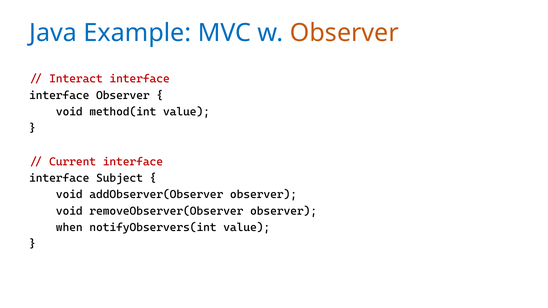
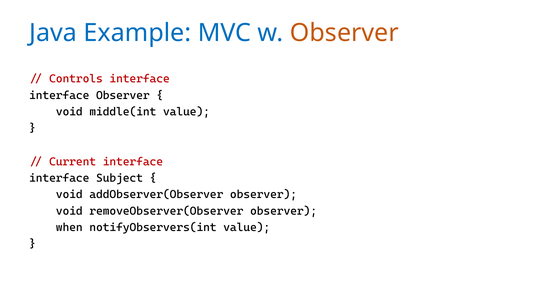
Interact: Interact -> Controls (76, 79)
method(int: method(int -> middle(int (123, 112)
